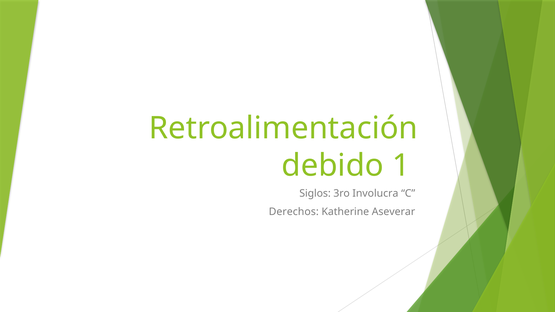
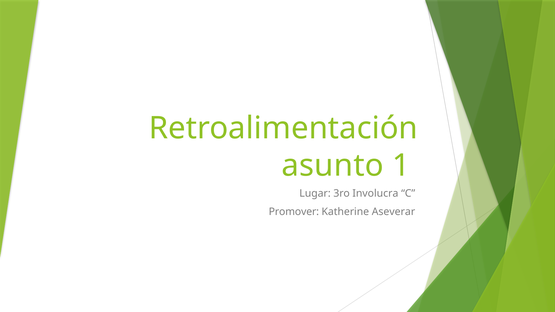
debido: debido -> asunto (333, 166)
Siglos: Siglos -> Lugar (315, 193)
Derechos: Derechos -> Promover (294, 212)
